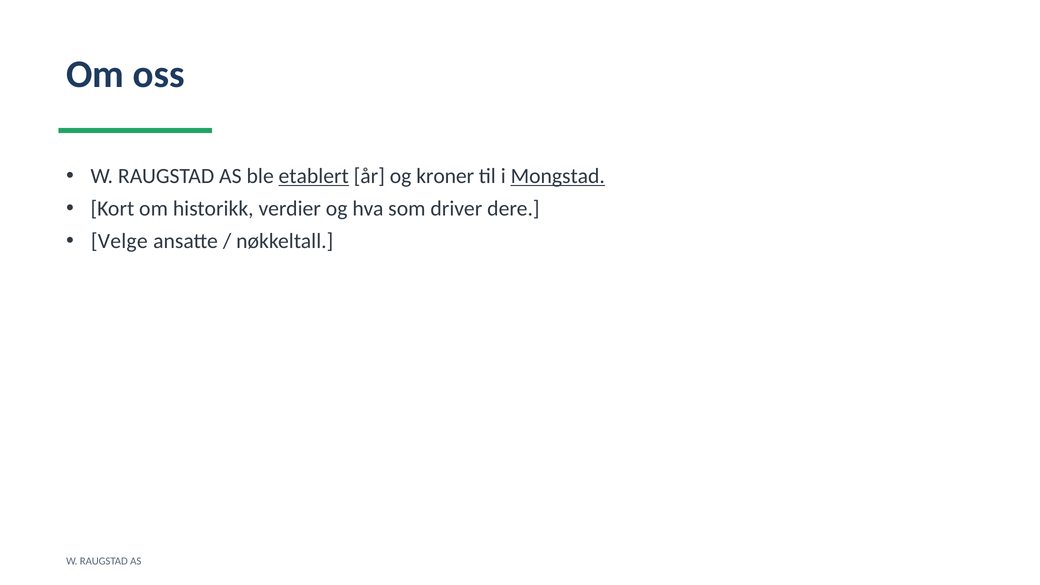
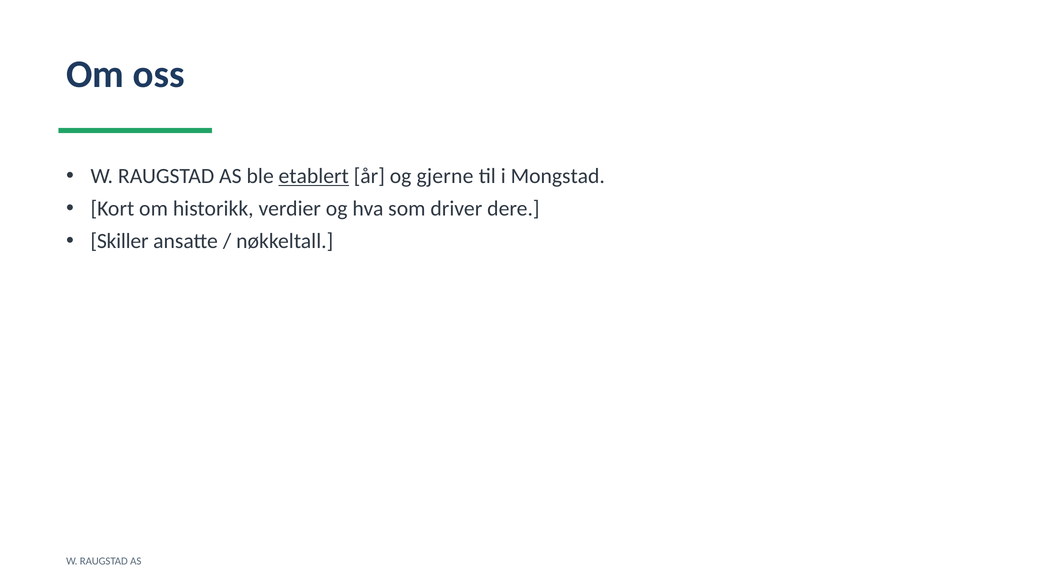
kroner: kroner -> gjerne (445, 176)
Mongstad underline: present -> none (558, 176)
Velge: Velge -> Skiller (120, 241)
